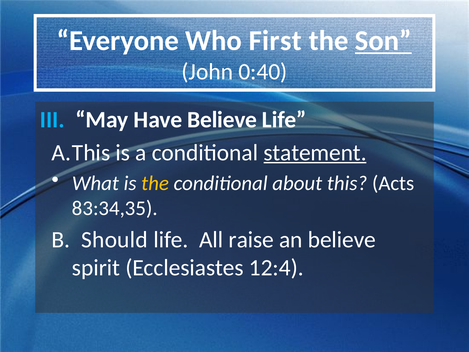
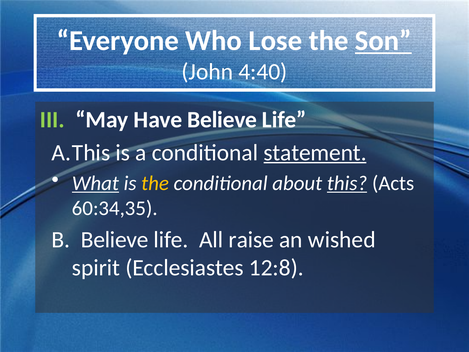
First: First -> Lose (275, 41)
0:40: 0:40 -> 4:40 (263, 72)
III colour: light blue -> light green (52, 120)
What underline: none -> present (95, 183)
this underline: none -> present (347, 183)
83:34,35: 83:34,35 -> 60:34,35 (115, 208)
B Should: Should -> Believe (115, 240)
an believe: believe -> wished (342, 240)
12:4: 12:4 -> 12:8 (276, 268)
